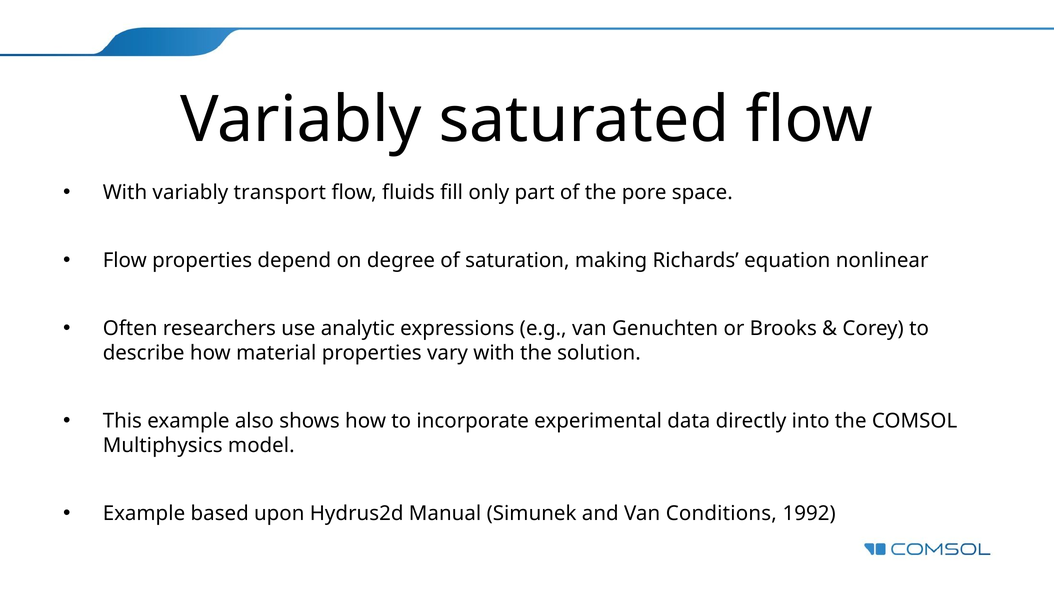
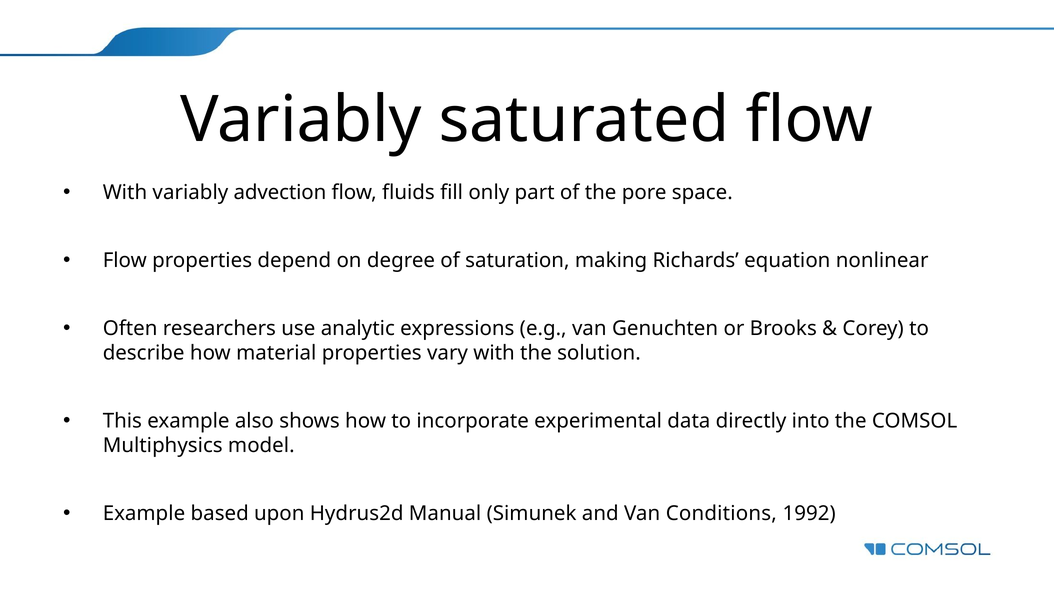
transport: transport -> advection (280, 192)
